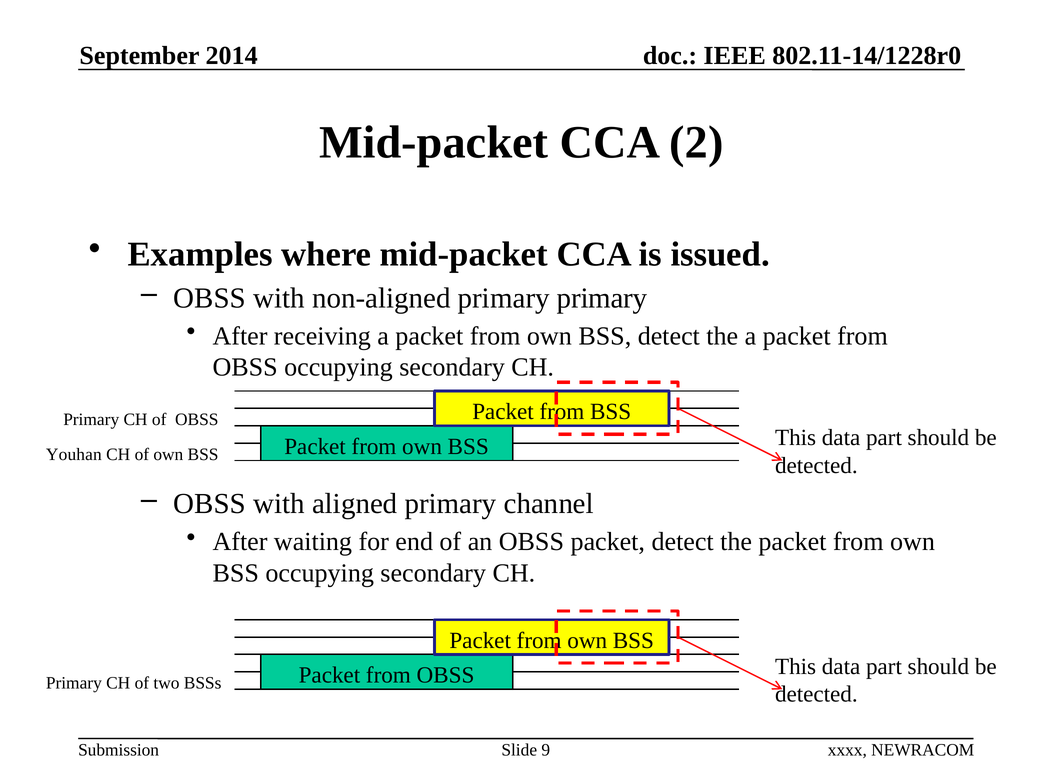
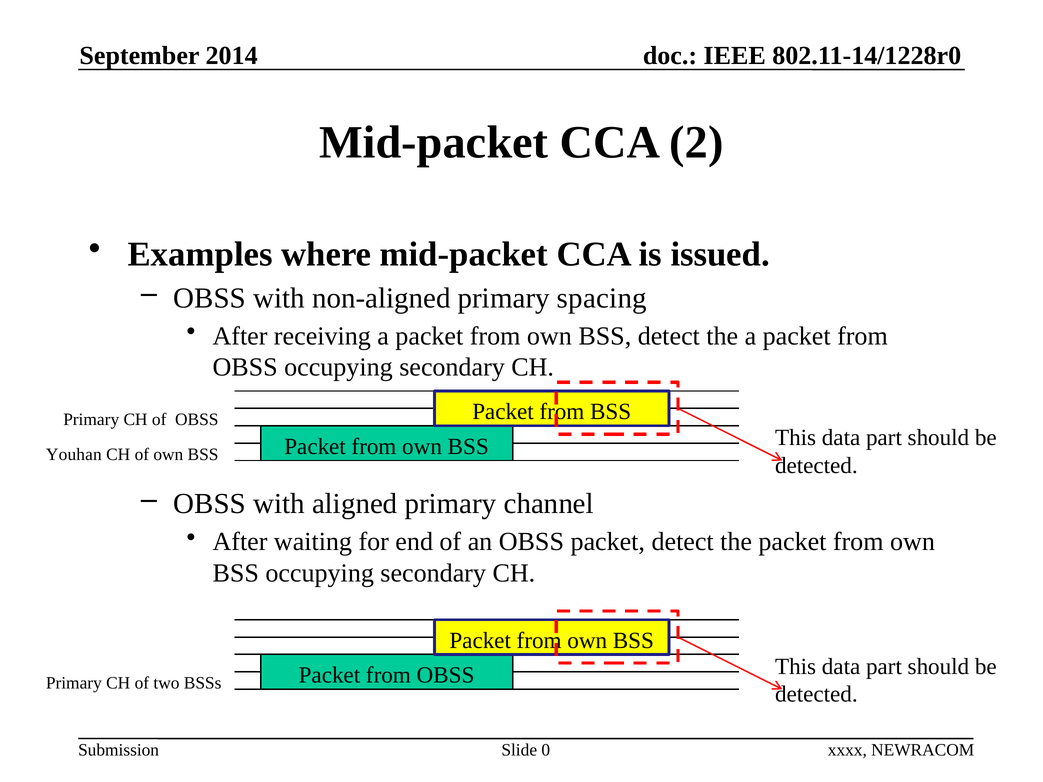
primary primary: primary -> spacing (602, 298)
9: 9 -> 0 (546, 750)
